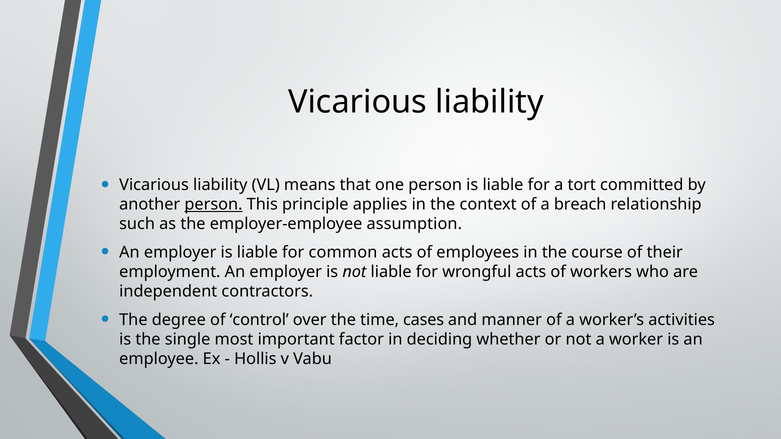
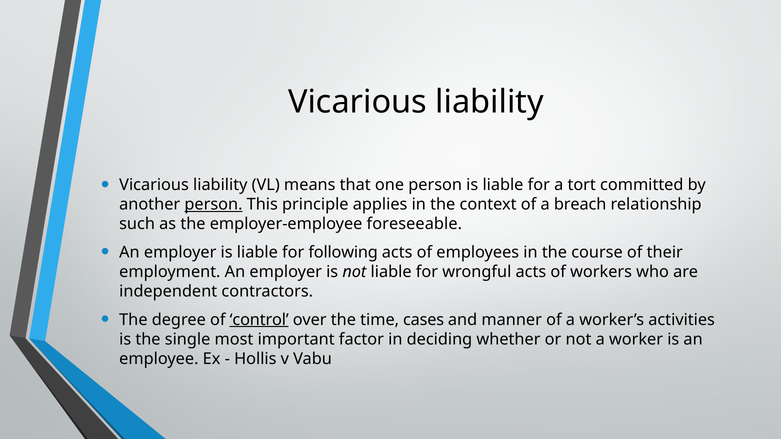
assumption: assumption -> foreseeable (414, 224)
common: common -> following (343, 252)
control underline: none -> present (259, 320)
